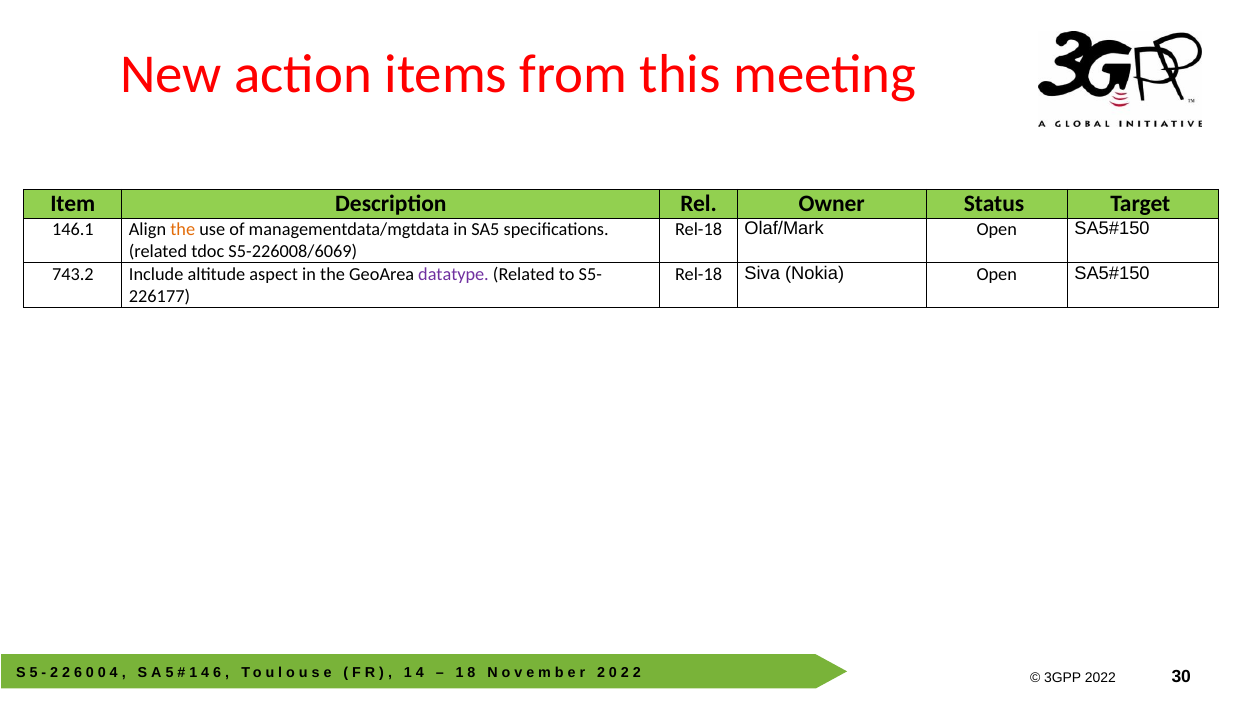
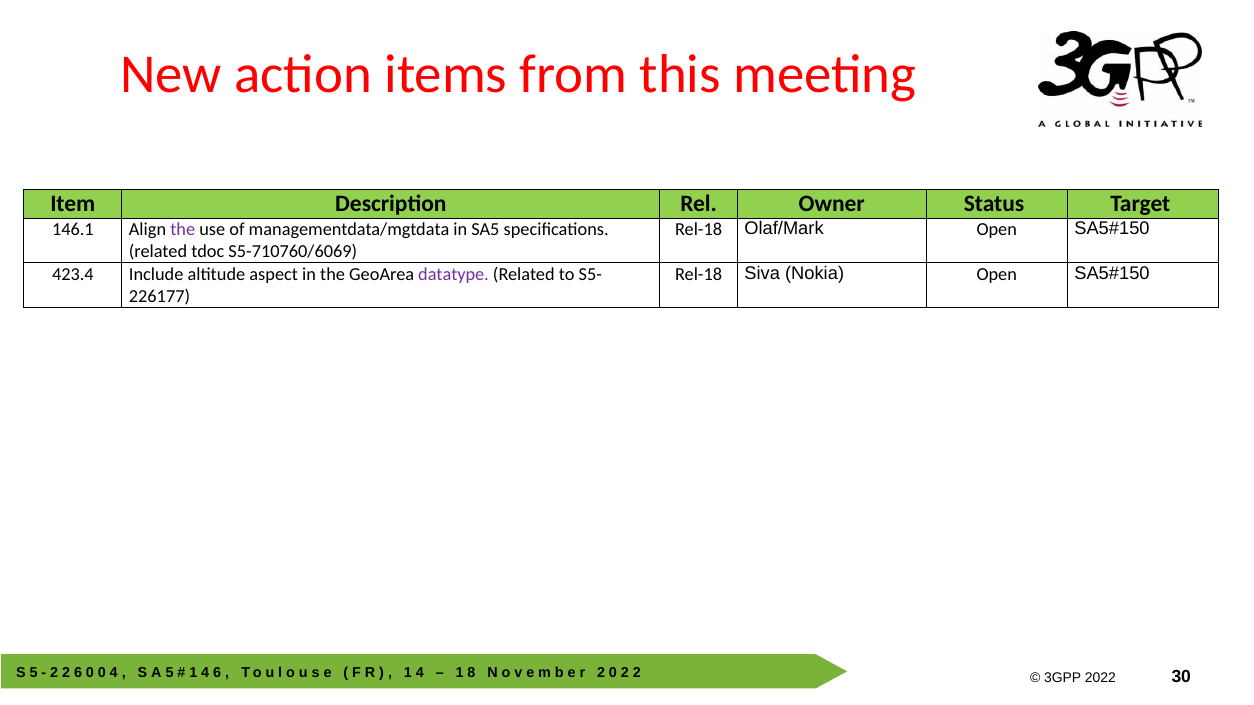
the colour: orange -> purple (183, 230)
S5-226008/6069: S5-226008/6069 -> S5-710760/6069 (293, 252)
743.2: 743.2 -> 423.4 (73, 274)
